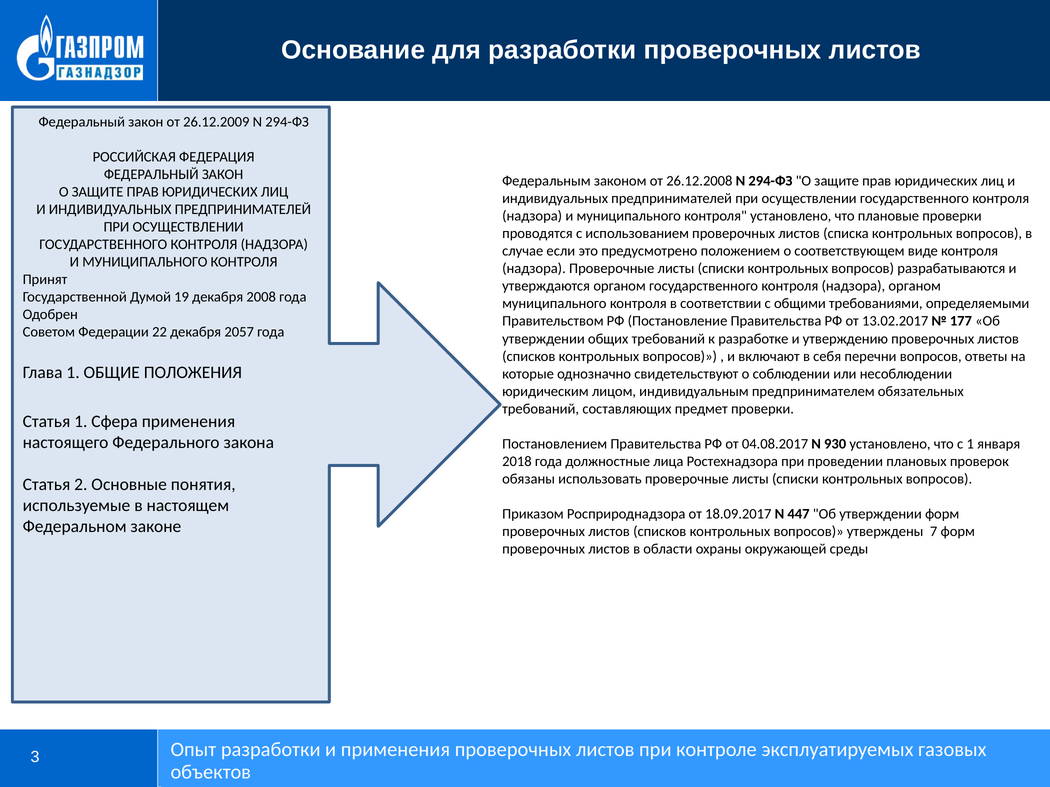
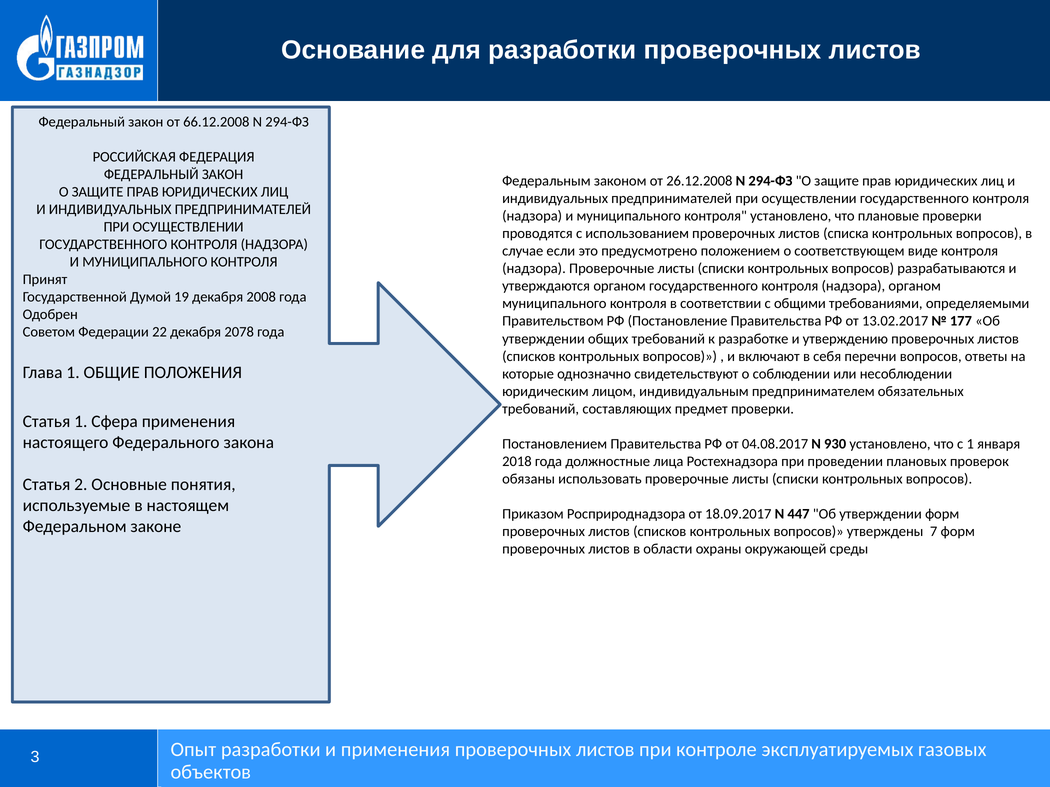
26.12.2009: 26.12.2009 -> 66.12.2008 (216, 122)
2057: 2057 -> 2078 (239, 332)
